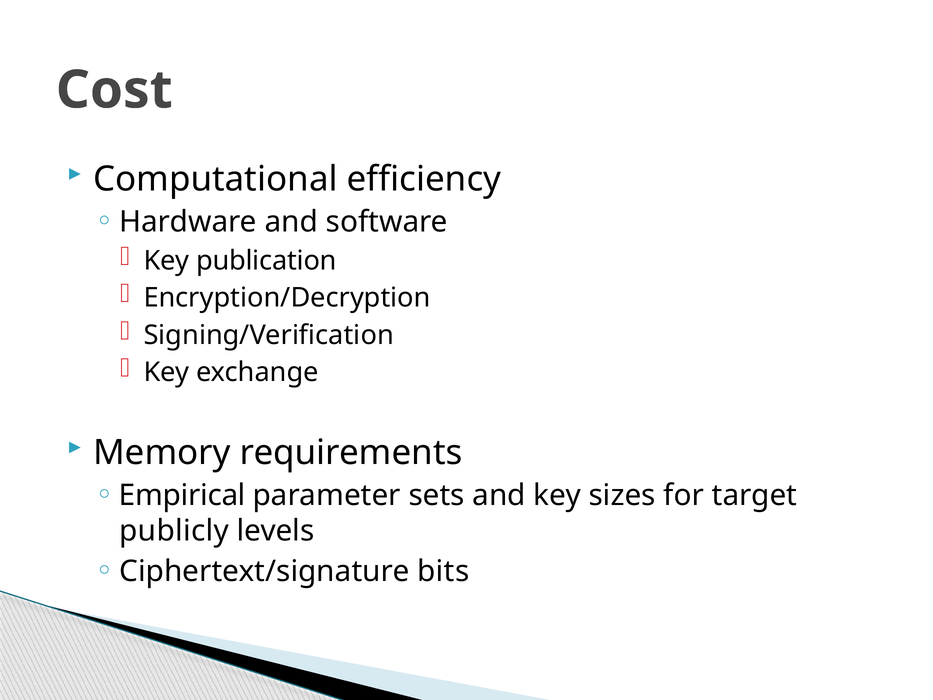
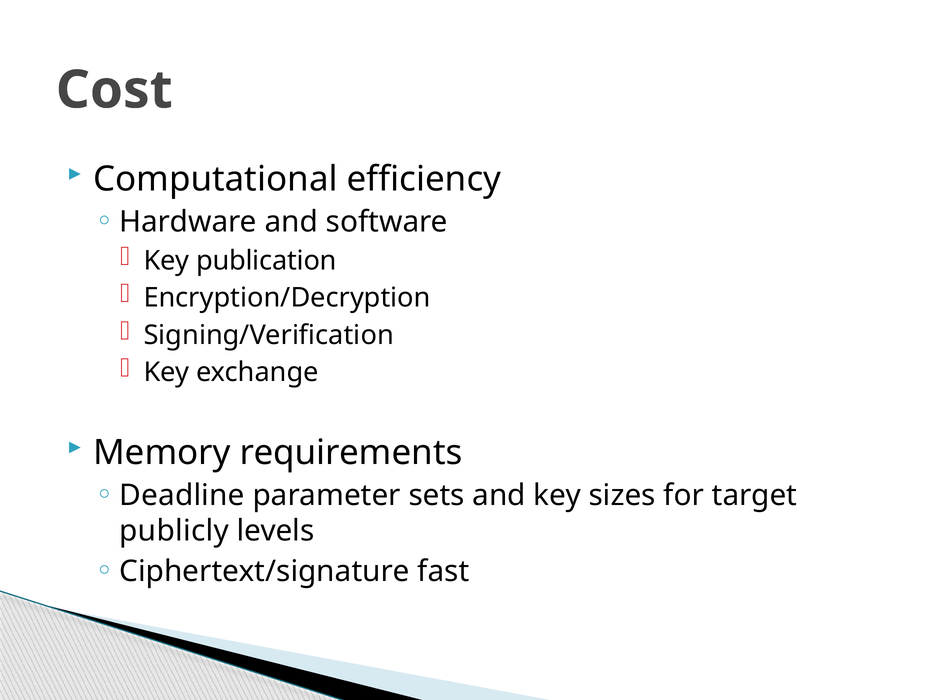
Empirical: Empirical -> Deadline (182, 495)
bits: bits -> fast (443, 571)
